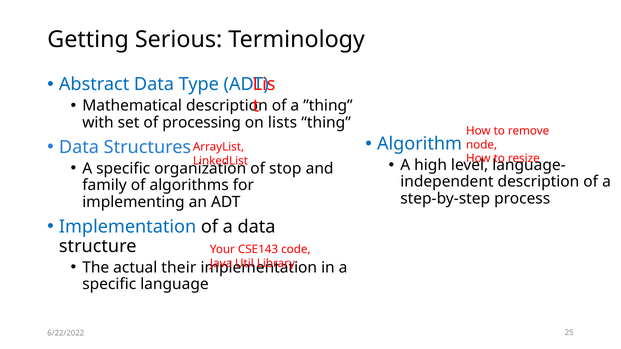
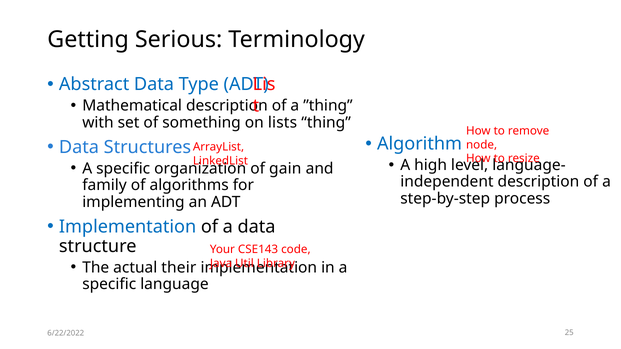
processing: processing -> something (202, 123)
stop: stop -> gain (285, 169)
